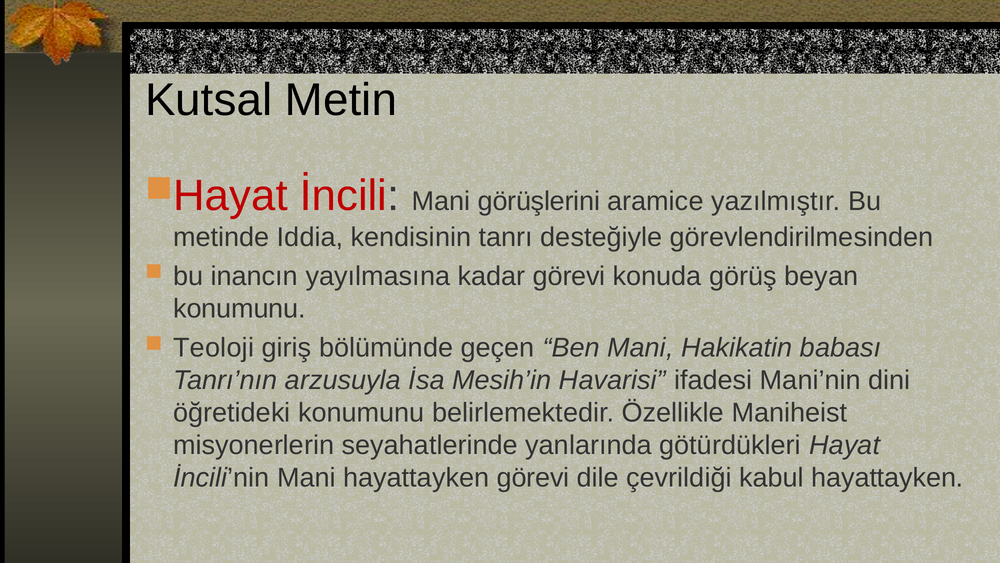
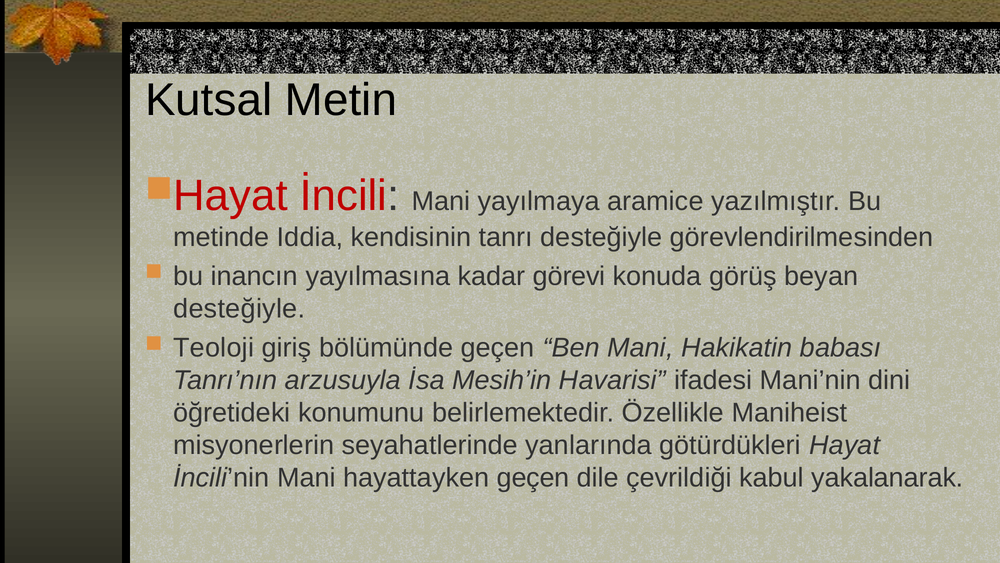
görüşlerini: görüşlerini -> yayılmaya (539, 201)
konumunu: konumunu -> desteğiyle (239, 309)
hayattayken görevi: görevi -> geçen (533, 478)
kabul hayattayken: hayattayken -> yakalanarak (887, 478)
